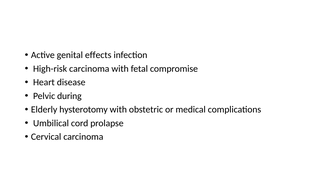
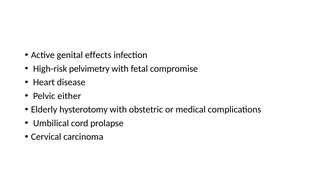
High-risk carcinoma: carcinoma -> pelvimetry (89, 69)
during: during -> either (69, 96)
